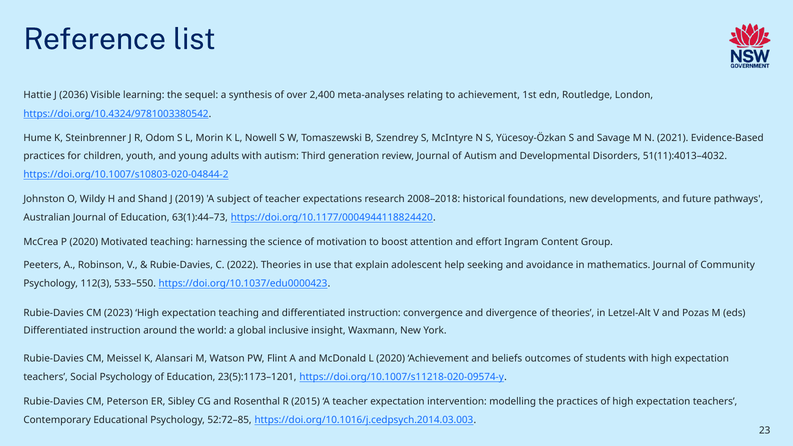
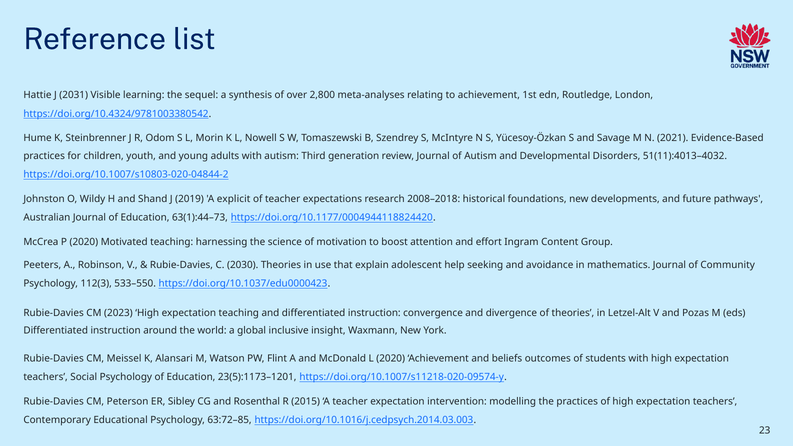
2036: 2036 -> 2031 (74, 95)
2,400: 2,400 -> 2,800 (322, 95)
subject: subject -> explicit (234, 199)
2022: 2022 -> 2030 (243, 265)
52:72–85: 52:72–85 -> 63:72–85 (230, 420)
